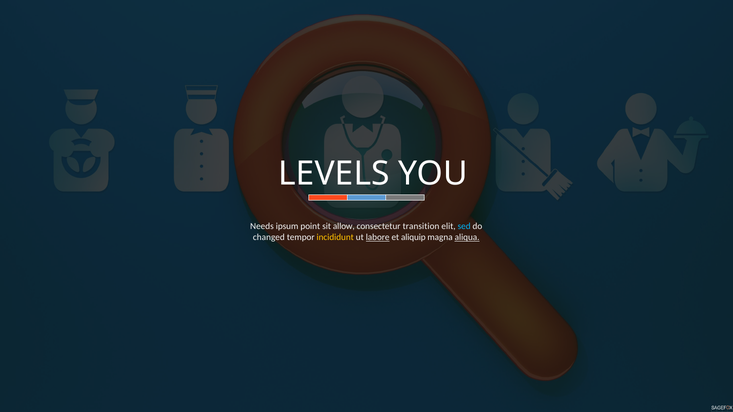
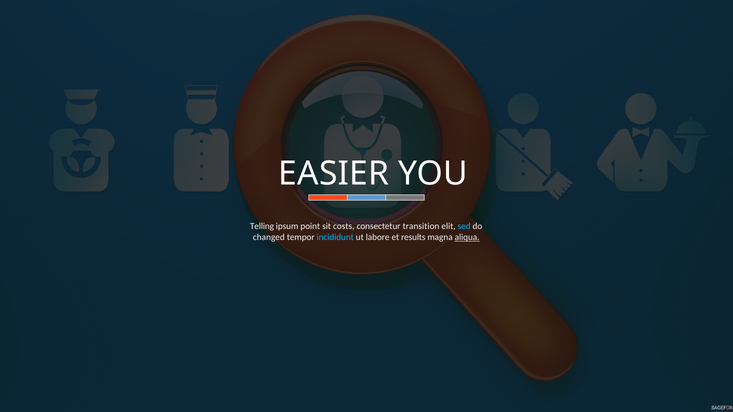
LEVELS: LEVELS -> EASIER (334, 174)
Needs: Needs -> Telling (262, 226)
allow: allow -> costs (344, 226)
incididunt colour: yellow -> light blue (335, 237)
labore underline: present -> none (378, 237)
aliquip: aliquip -> results (413, 237)
